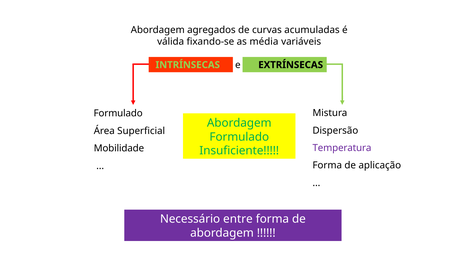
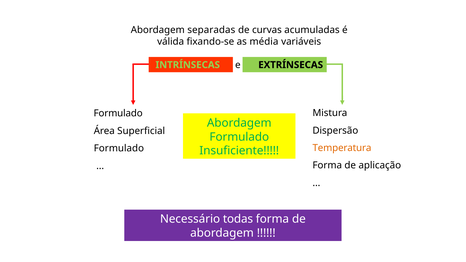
agregados: agregados -> separadas (211, 30)
Temperatura colour: purple -> orange (342, 148)
Mobilidade: Mobilidade -> Formulado (119, 148)
entre: entre -> todas (238, 219)
